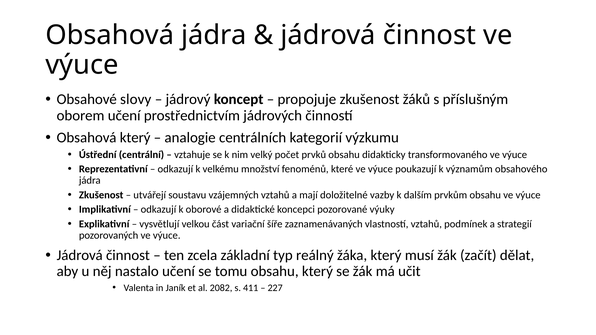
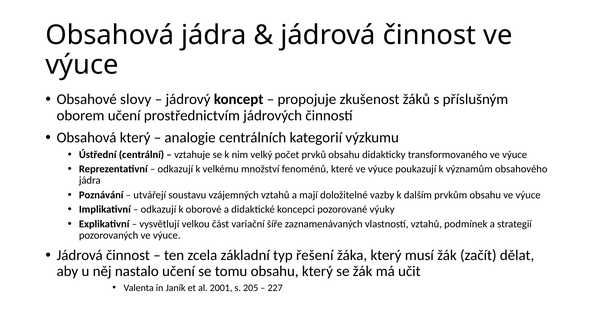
Zkušenost: Zkušenost -> Poznávání (101, 195)
reálný: reálný -> řešení (315, 255)
2082: 2082 -> 2001 (221, 288)
411: 411 -> 205 (251, 288)
